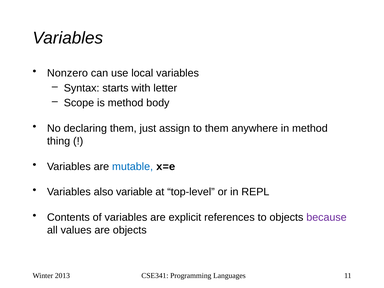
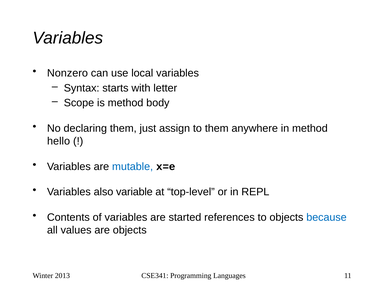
thing: thing -> hello (59, 141)
explicit: explicit -> started (185, 217)
because colour: purple -> blue (326, 217)
